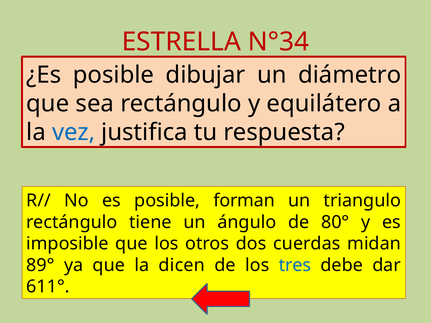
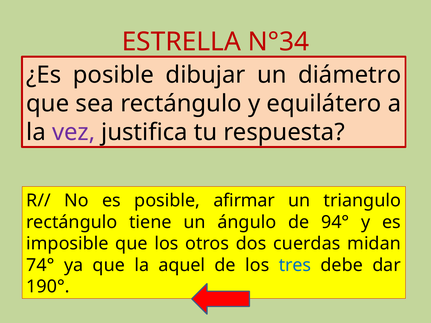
vez colour: blue -> purple (74, 132)
forman: forman -> afirmar (244, 201)
80°: 80° -> 94° (335, 222)
89°: 89° -> 74° (40, 265)
dicen: dicen -> aquel (182, 265)
611°: 611° -> 190° (48, 287)
